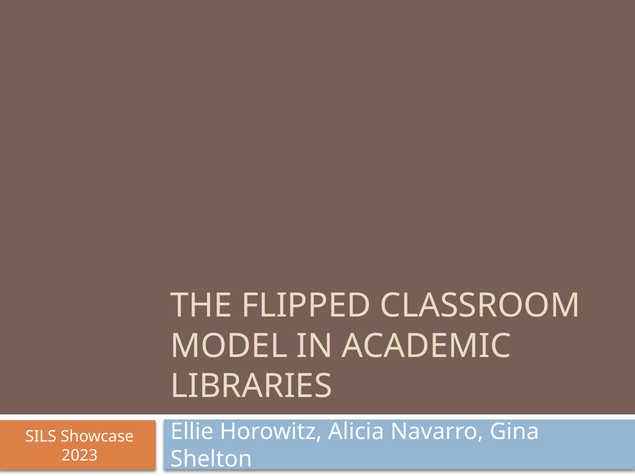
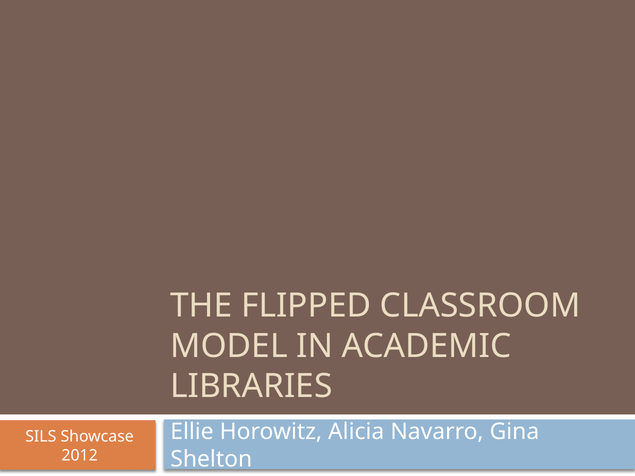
2023: 2023 -> 2012 (80, 456)
